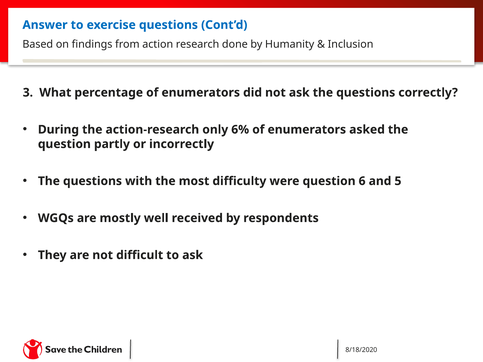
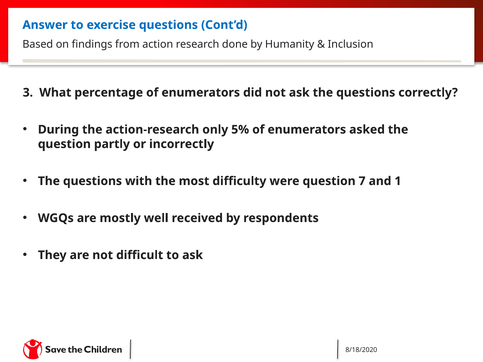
6%: 6% -> 5% (240, 130)
6: 6 -> 7 (362, 181)
5: 5 -> 1 (398, 181)
